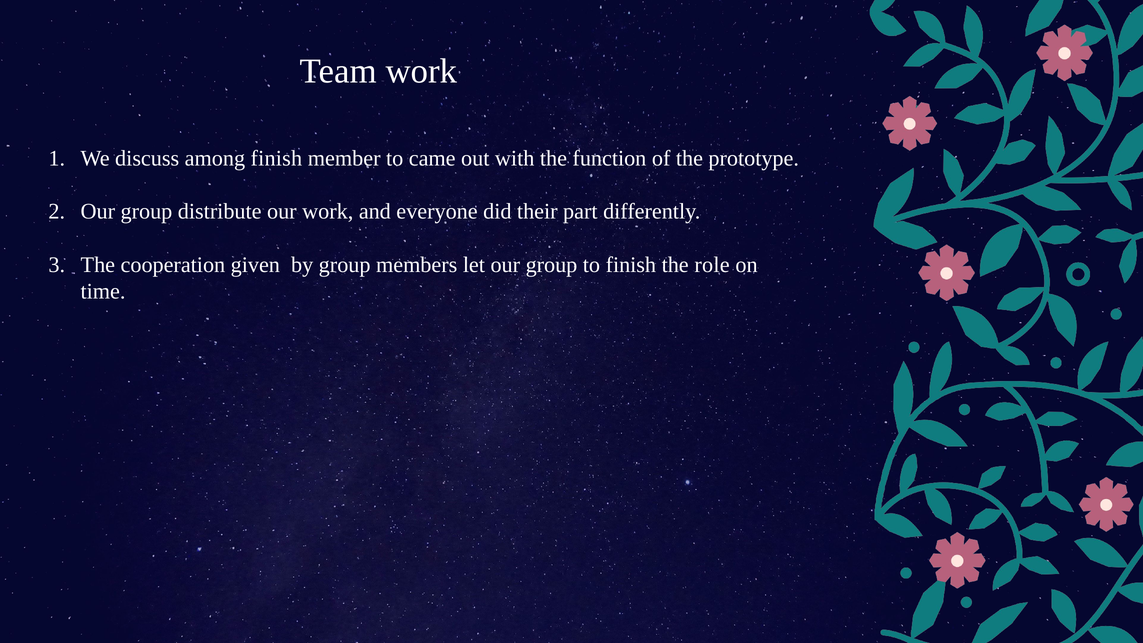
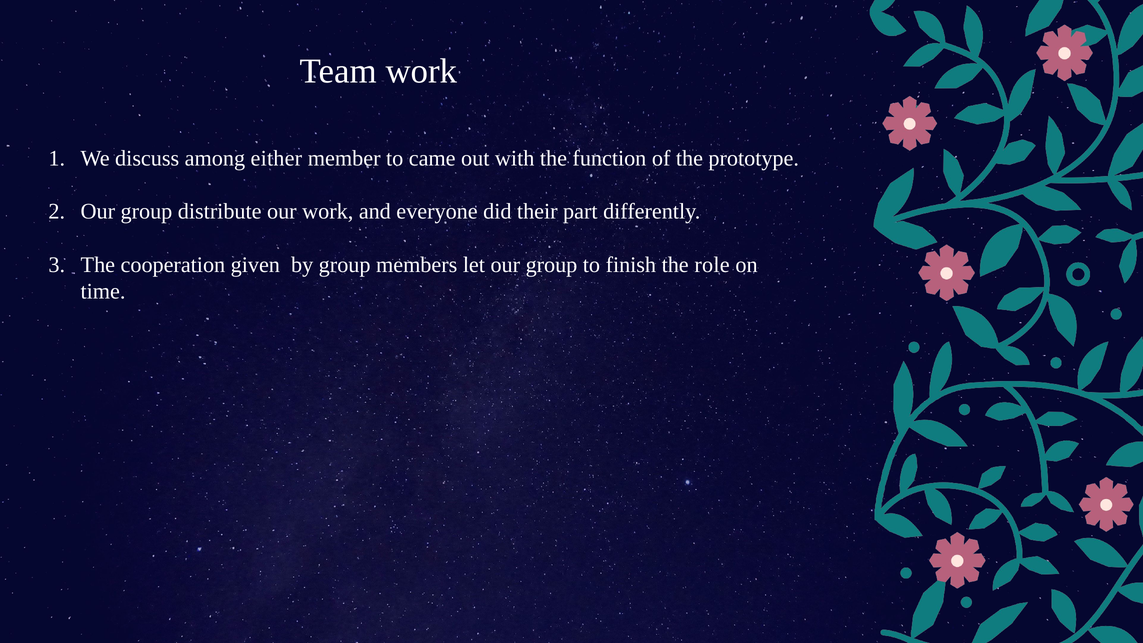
among finish: finish -> either (276, 158)
